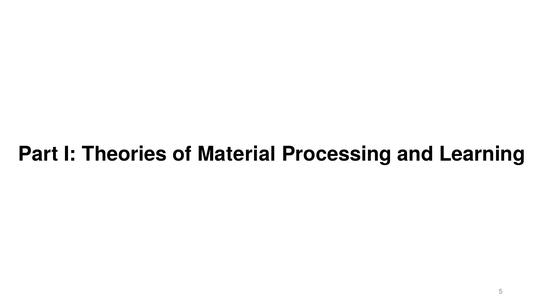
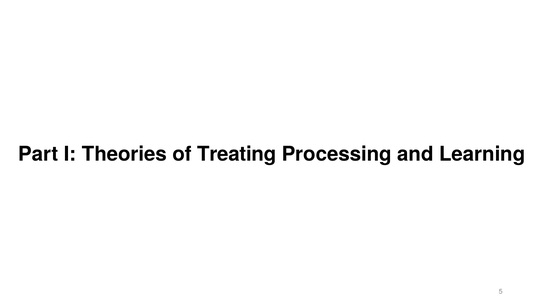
Material: Material -> Treating (237, 154)
